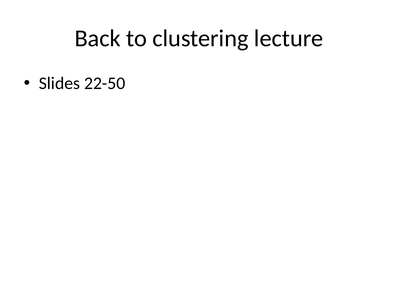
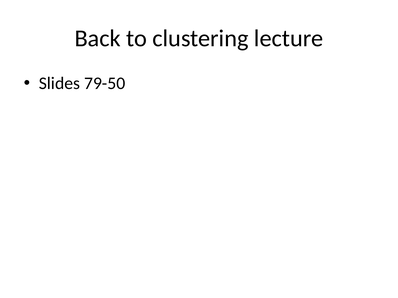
22-50: 22-50 -> 79-50 (105, 83)
